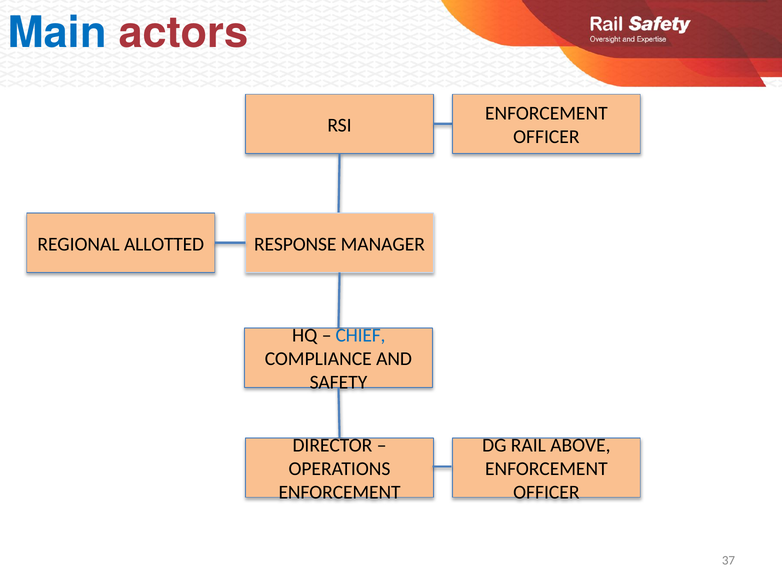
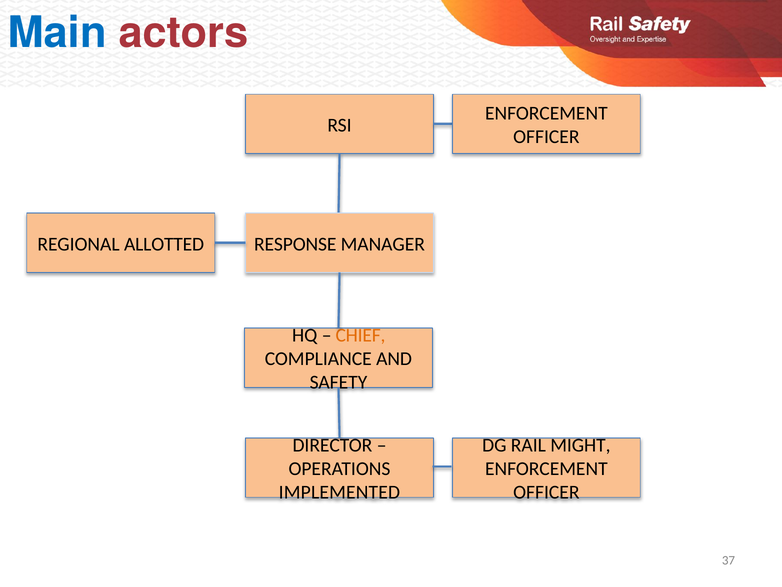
CHIEF colour: blue -> orange (360, 335)
ABOVE: ABOVE -> MIGHT (580, 445)
ENFORCEMENT: ENFORCEMENT -> IMPLEMENTED (339, 492)
